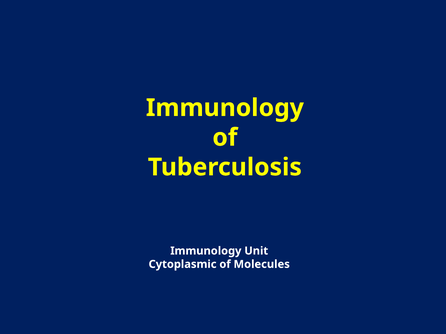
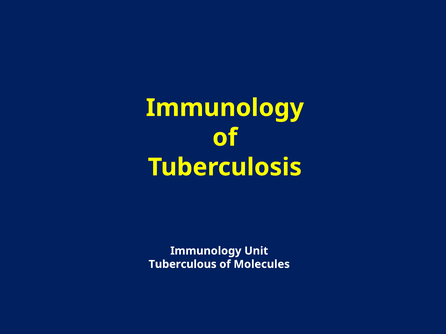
Cytoplasmic: Cytoplasmic -> Tuberculous (183, 265)
